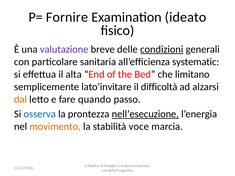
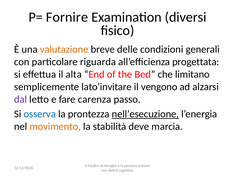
ideato: ideato -> diversi (186, 17)
valutazione colour: purple -> orange (64, 49)
condizioni underline: present -> none (162, 49)
sanitaria: sanitaria -> riguarda (98, 62)
systematic: systematic -> progettata (196, 62)
difficoltà: difficoltà -> vengono (159, 87)
dal colour: orange -> purple (21, 99)
quando: quando -> carenza (95, 99)
voce: voce -> deve (139, 127)
